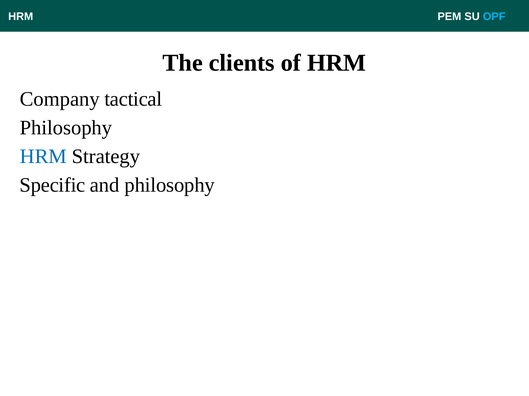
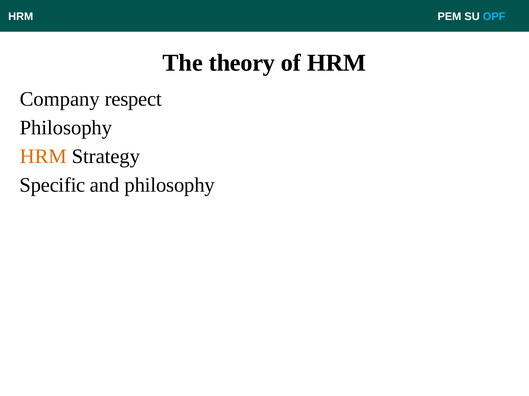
clients: clients -> theory (242, 63)
tactical: tactical -> respect (133, 99)
HRM colour: blue -> orange (43, 157)
